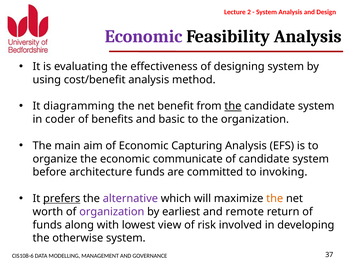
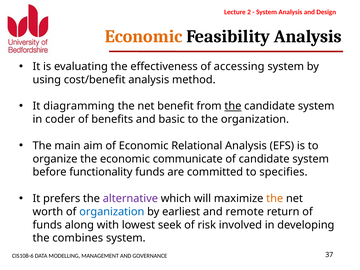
Economic colour: purple -> orange (144, 36)
designing: designing -> accessing (239, 67)
Capturing: Capturing -> Relational (197, 146)
architecture: architecture -> functionality (101, 172)
invoking: invoking -> specifies (283, 172)
prefers underline: present -> none (62, 198)
organization colour: purple -> blue (112, 212)
view: view -> seek (170, 225)
otherwise: otherwise -> combines (78, 238)
